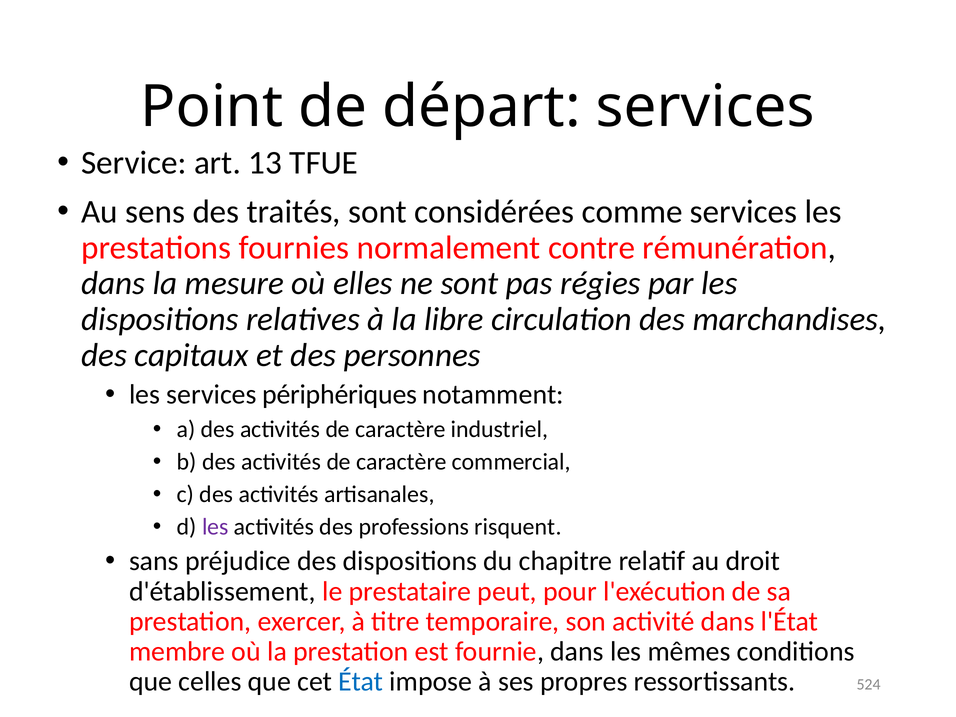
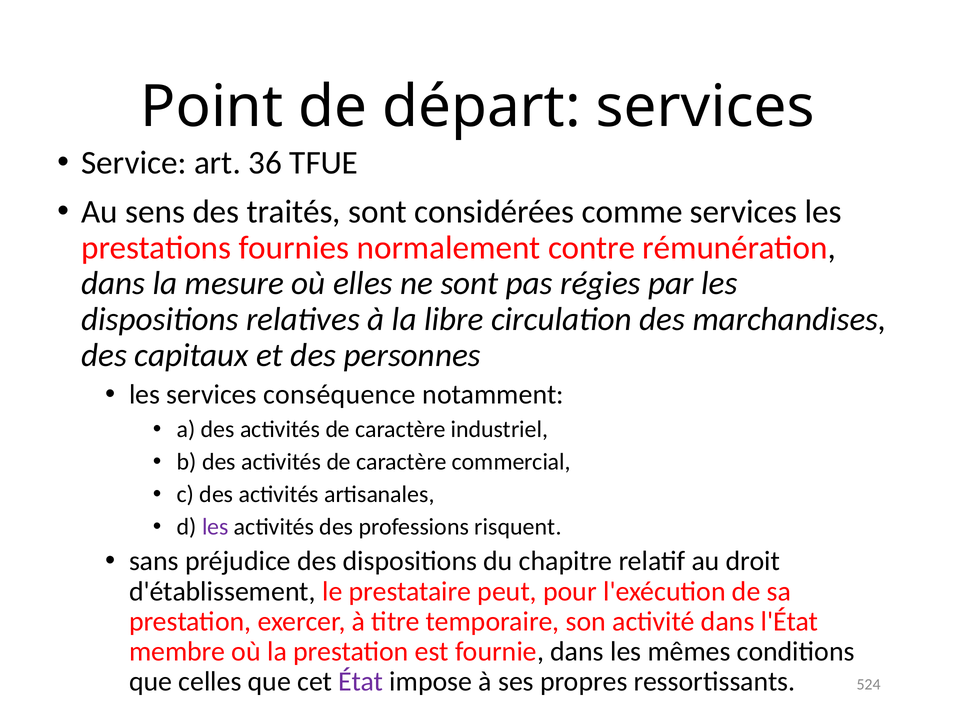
13: 13 -> 36 (265, 163)
périphériques: périphériques -> conséquence (339, 395)
État colour: blue -> purple (361, 682)
